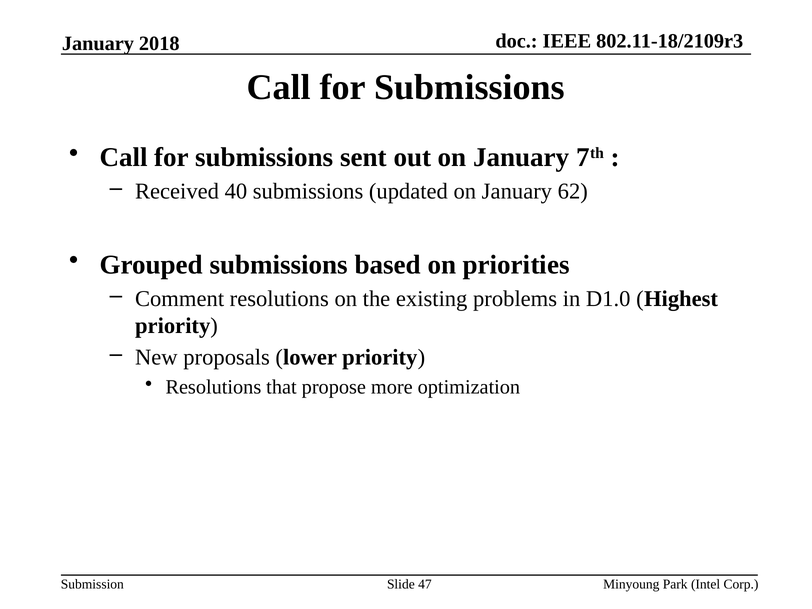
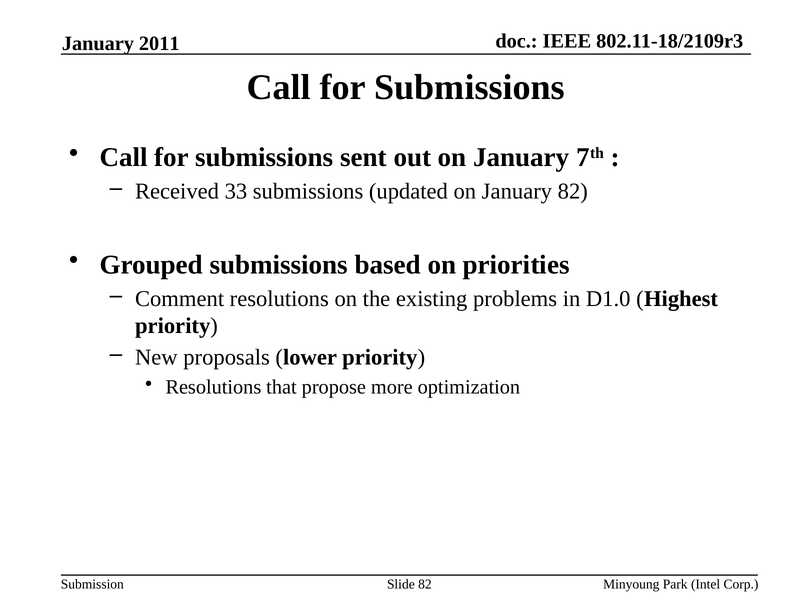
2018: 2018 -> 2011 (159, 43)
40: 40 -> 33 (236, 192)
January 62: 62 -> 82 (573, 192)
Slide 47: 47 -> 82 (425, 584)
